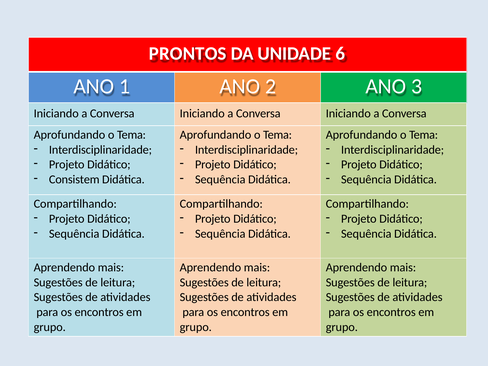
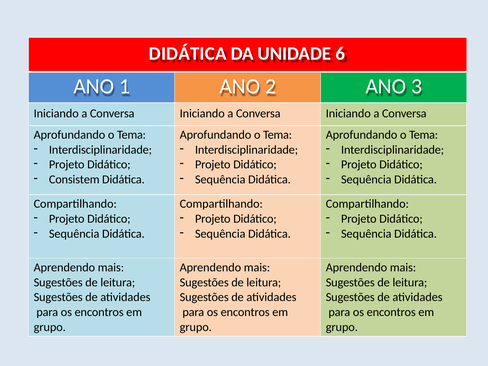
PRONTOS: PRONTOS -> DIDÁTICA (188, 54)
